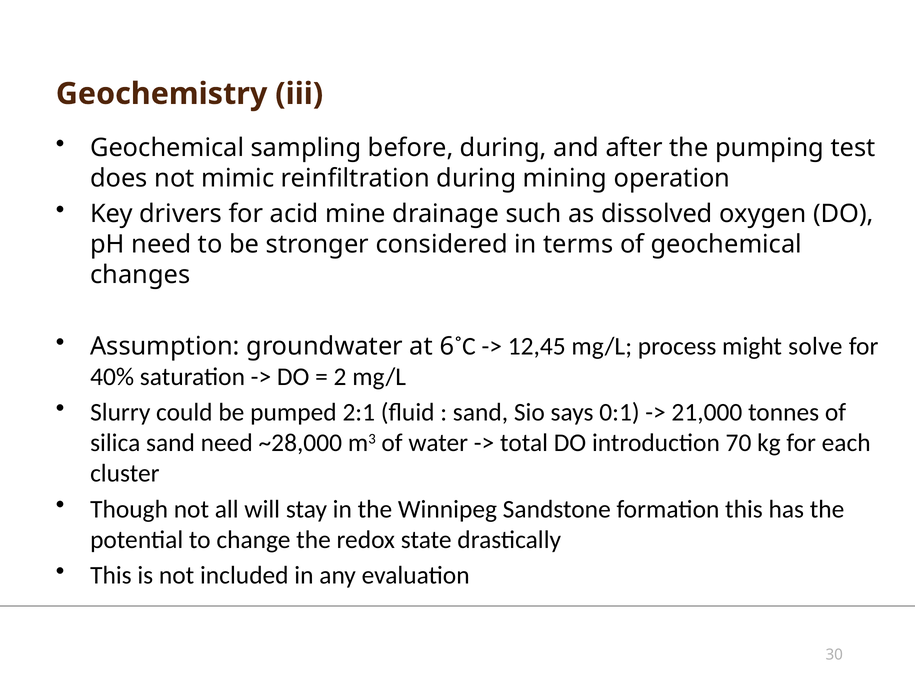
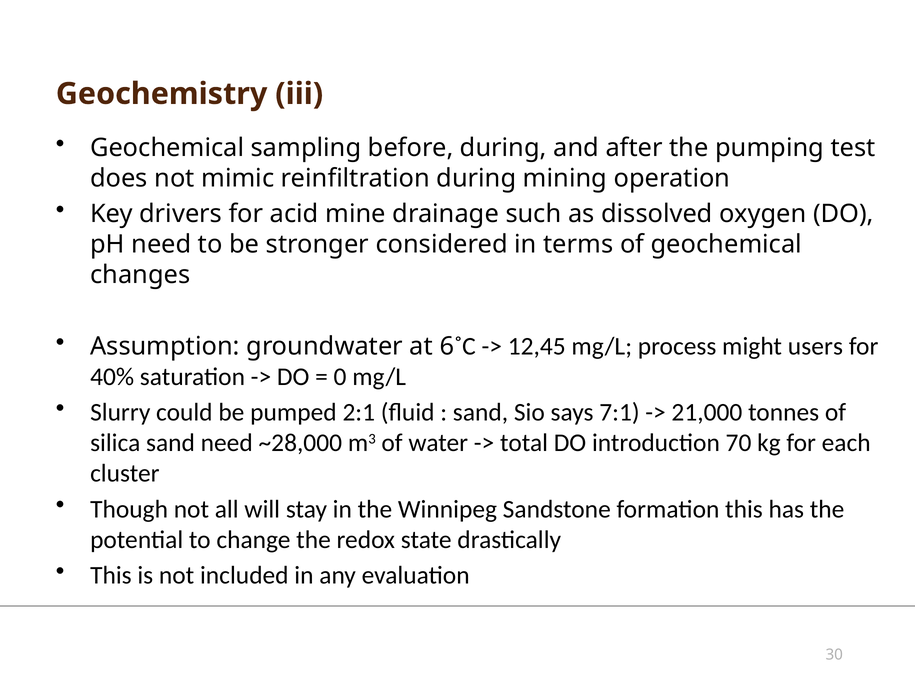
solve: solve -> users (815, 346)
2: 2 -> 0 (340, 376)
0:1: 0:1 -> 7:1 (619, 412)
